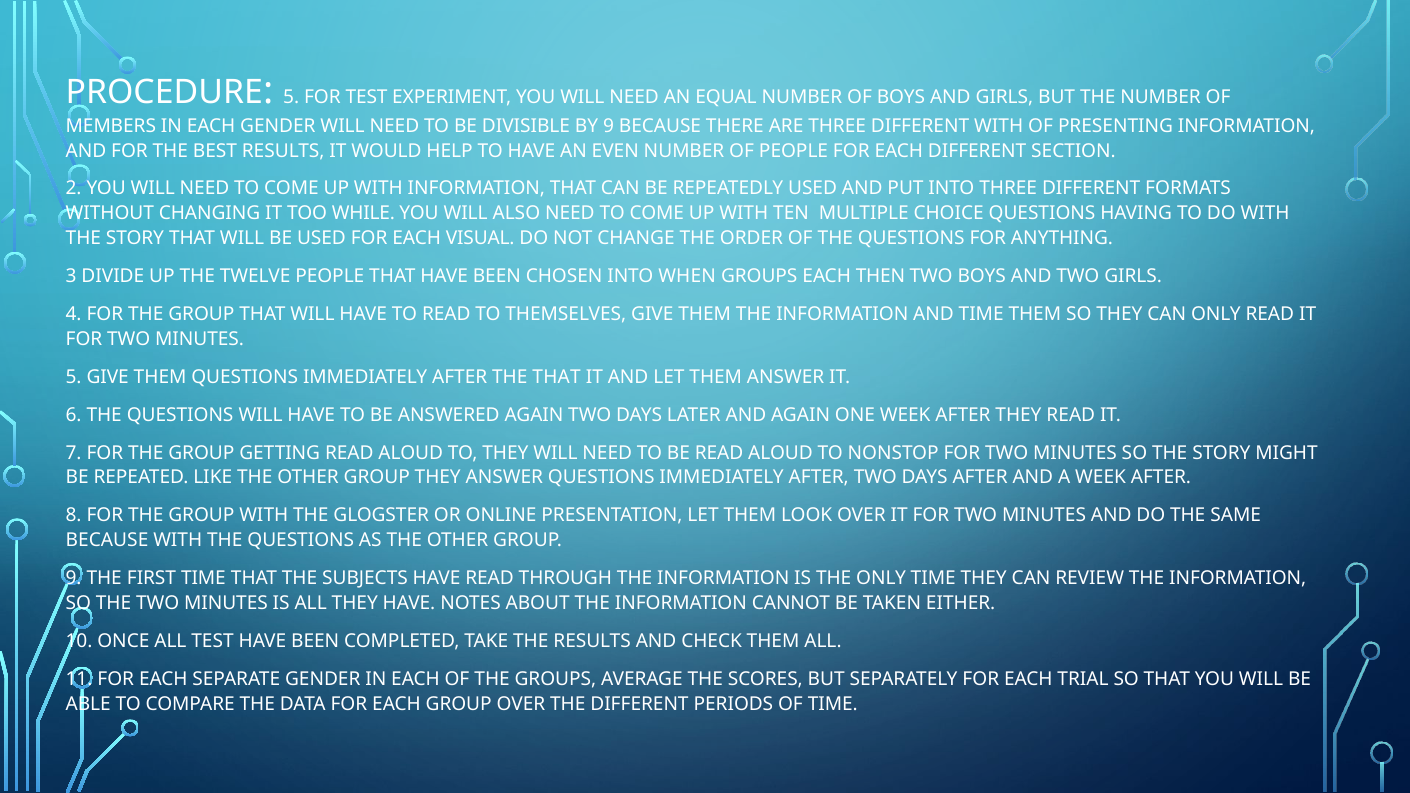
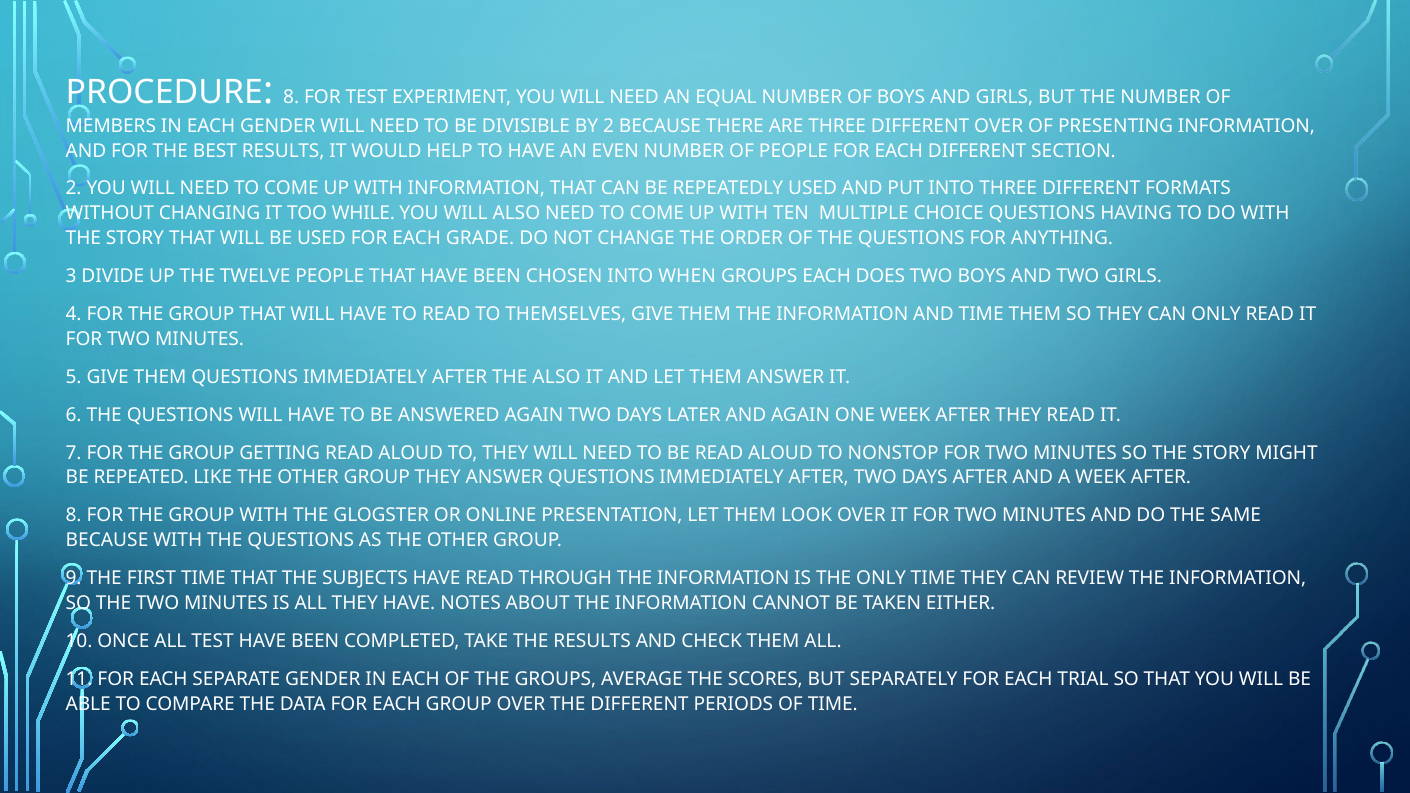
PROCEDURE 5: 5 -> 8 (291, 97)
BY 9: 9 -> 2 (608, 126)
DIFFERENT WITH: WITH -> OVER (999, 126)
VISUAL: VISUAL -> GRADE (480, 238)
THEN: THEN -> DOES (880, 276)
THE THAT: THAT -> ALSO (557, 377)
